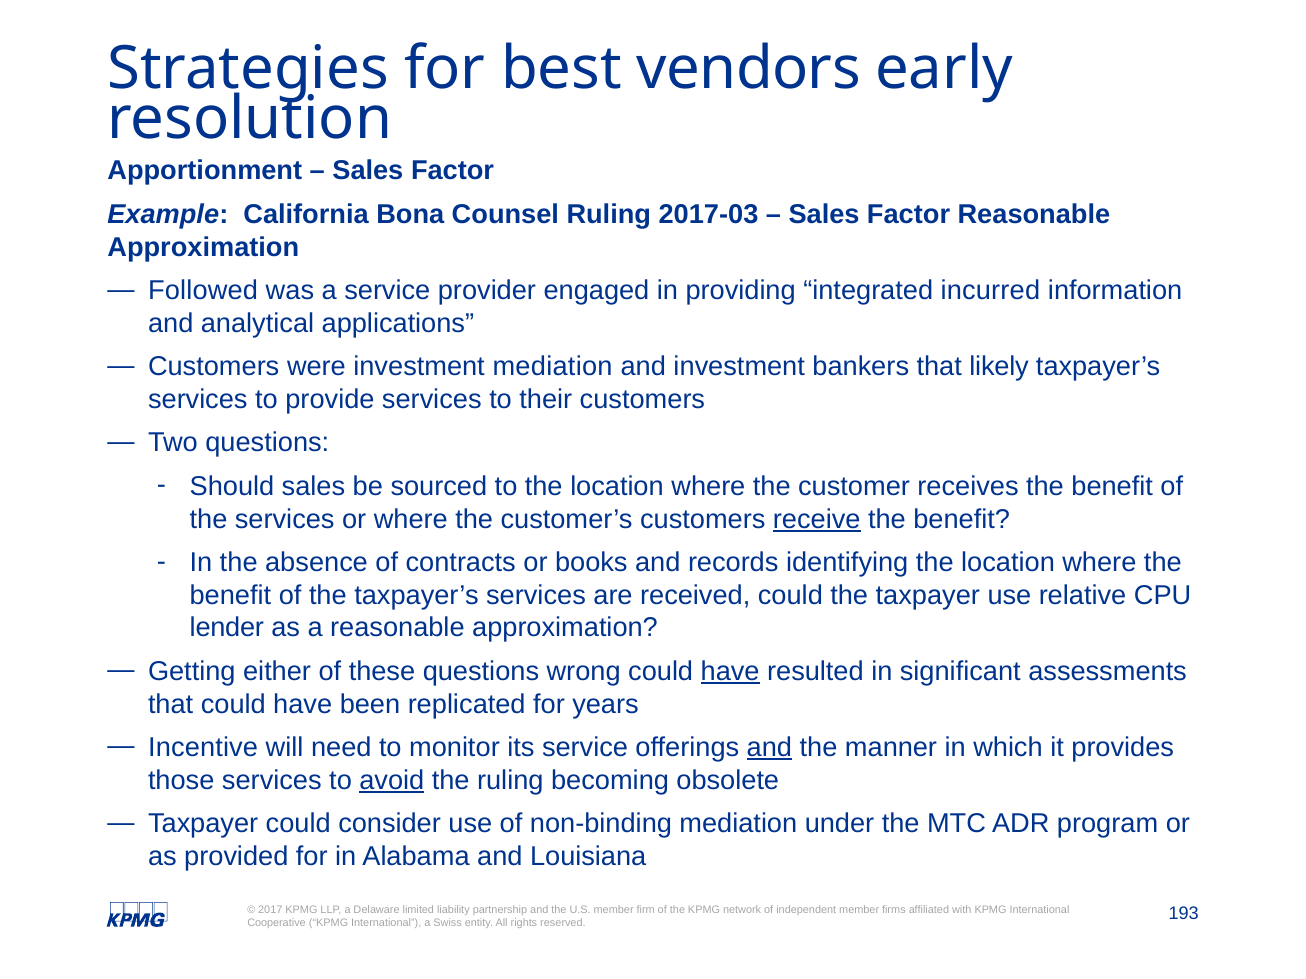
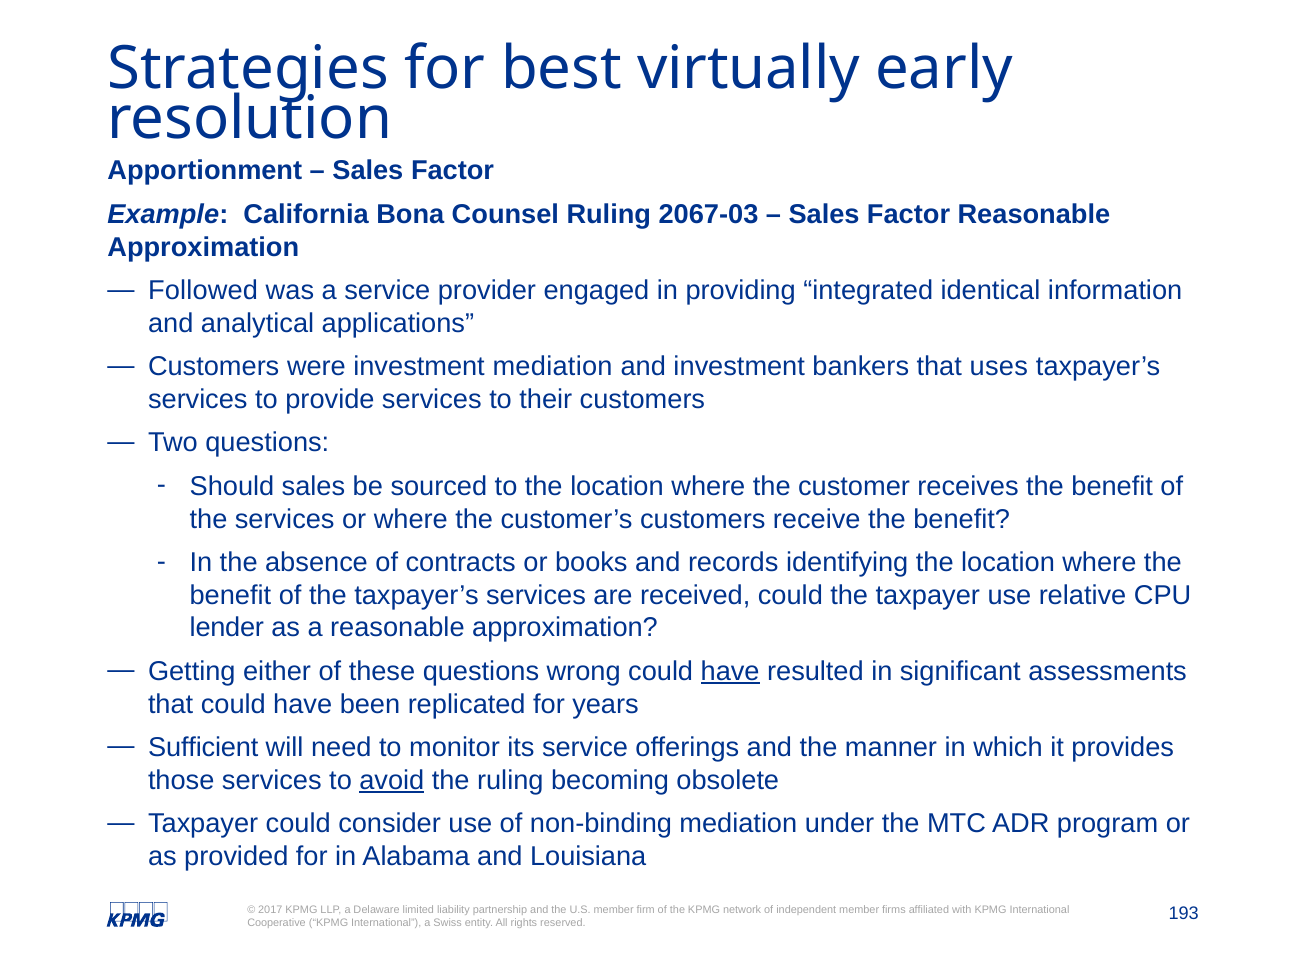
vendors: vendors -> virtually (749, 69)
2017-03: 2017-03 -> 2067-03 (708, 215)
incurred: incurred -> identical (990, 291)
likely: likely -> uses (999, 367)
receive underline: present -> none (817, 519)
Incentive: Incentive -> Sufficient (203, 748)
and underline: present -> none (769, 748)
